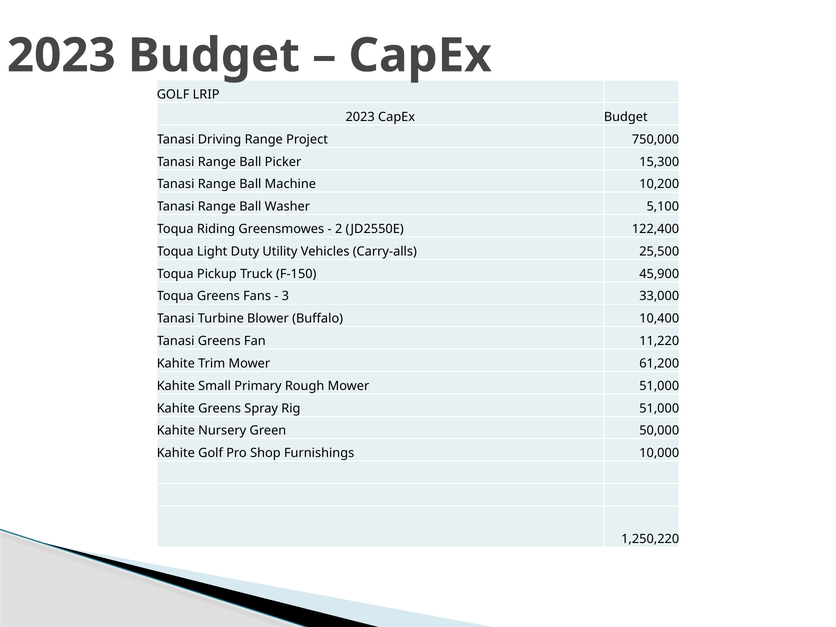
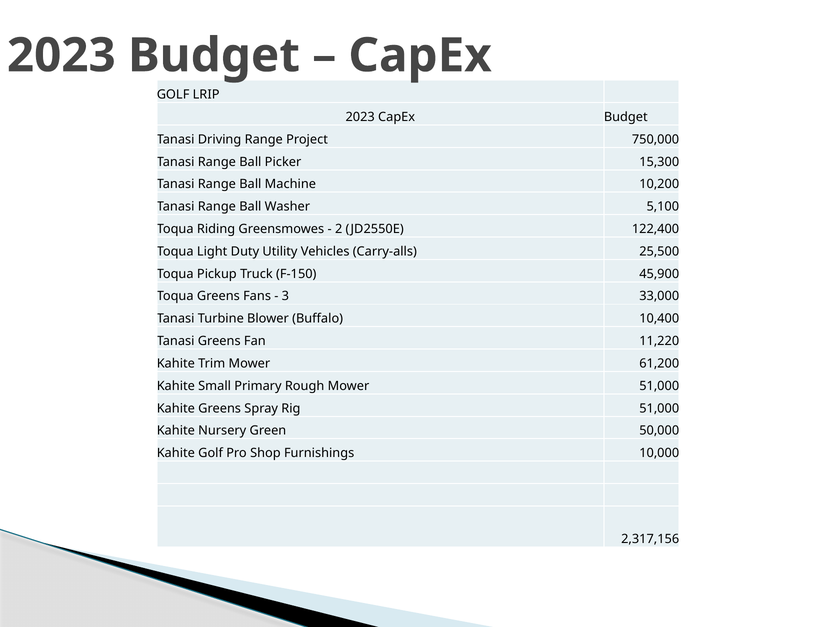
1,250,220: 1,250,220 -> 2,317,156 (650, 539)
